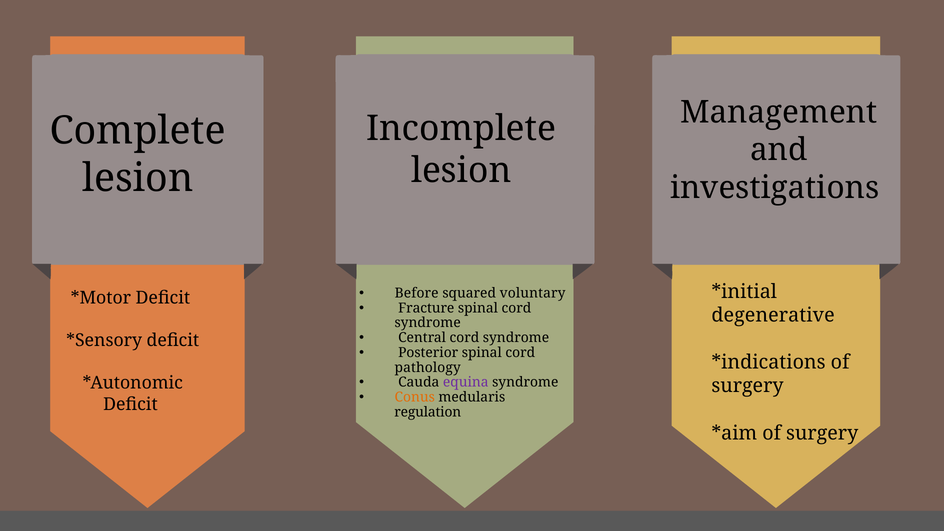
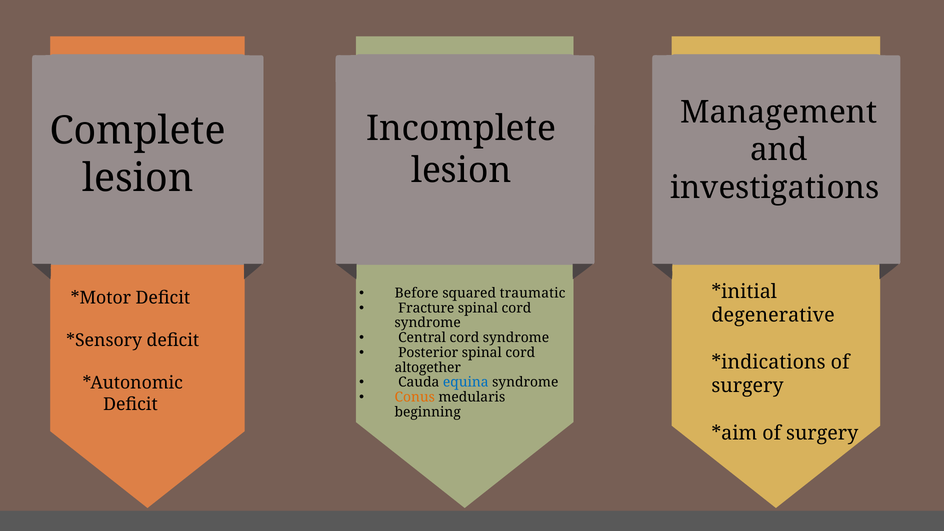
voluntary: voluntary -> traumatic (533, 293)
pathology: pathology -> altogether (428, 368)
equina colour: purple -> blue (466, 382)
regulation: regulation -> beginning (428, 412)
